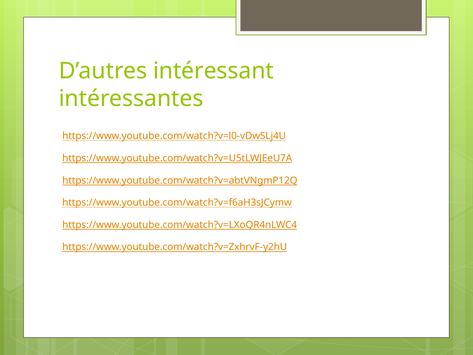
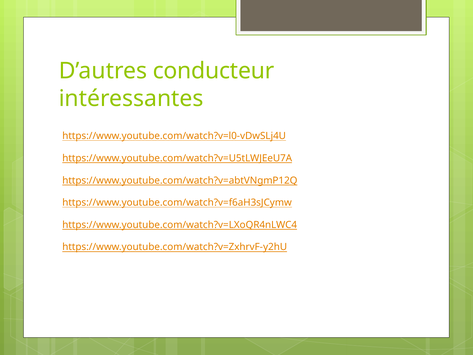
intéressant: intéressant -> conducteur (214, 71)
